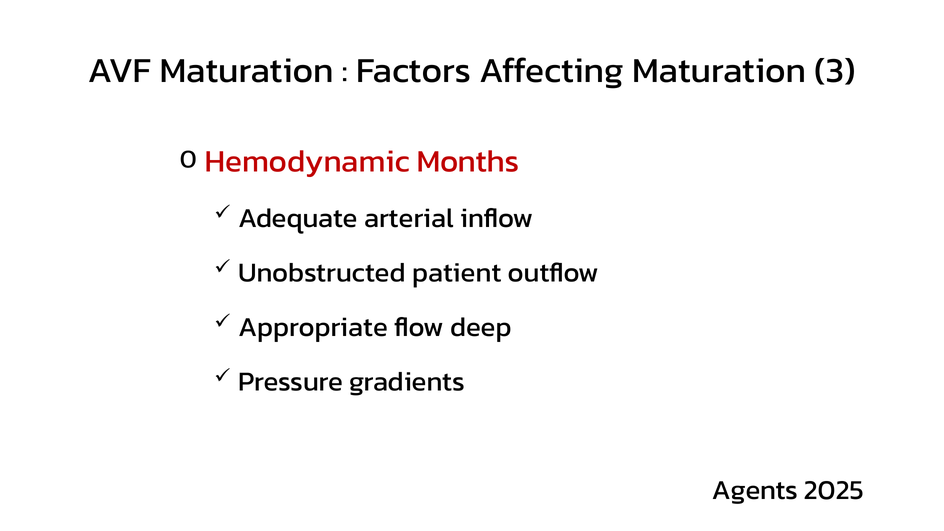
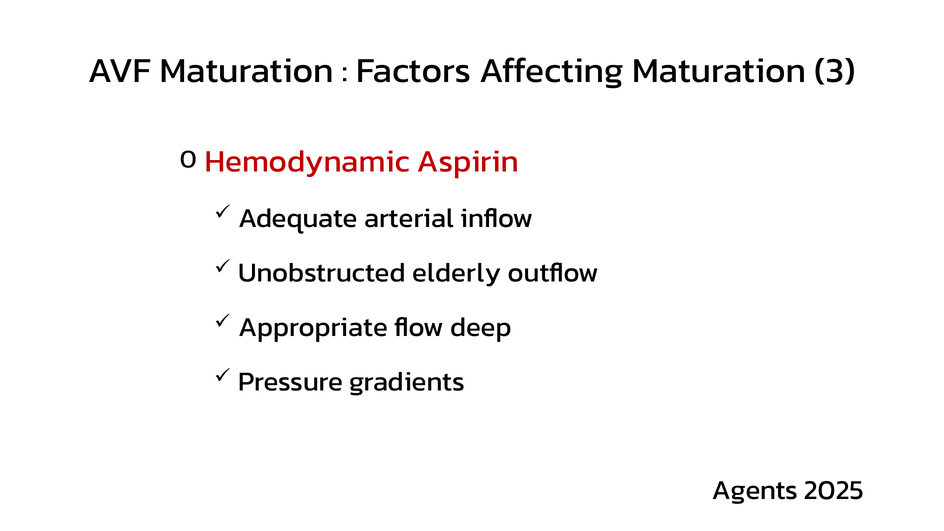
Months: Months -> Aspirin (468, 161)
patient: patient -> elderly (457, 272)
